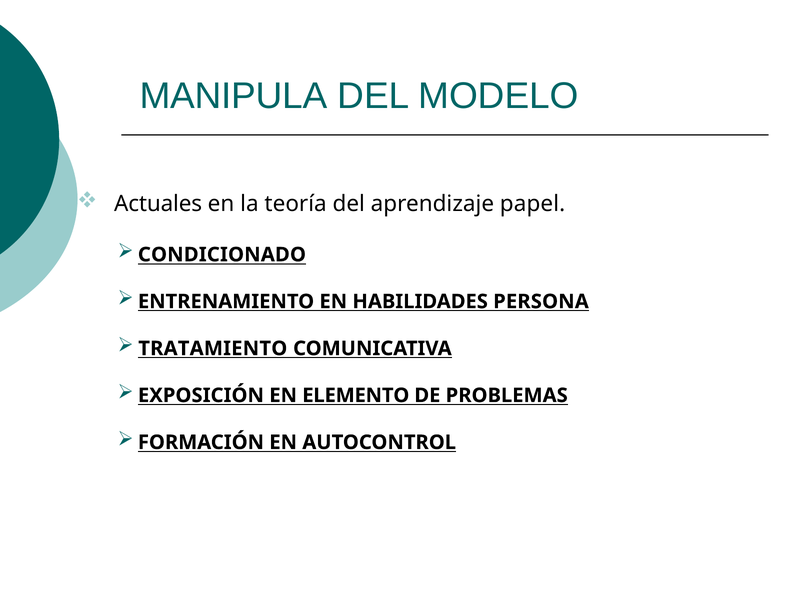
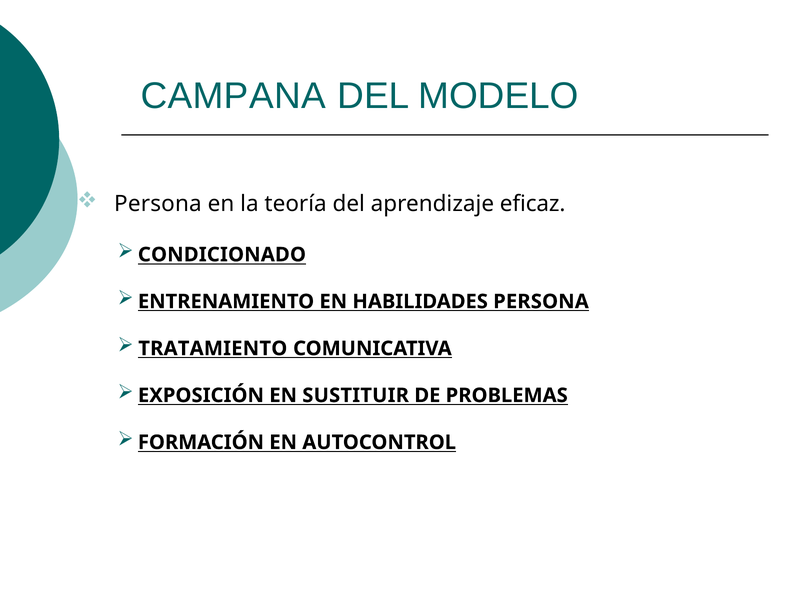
MANIPULA: MANIPULA -> CAMPANA (233, 96)
Actuales: Actuales -> Persona (158, 204)
papel: papel -> eficaz (533, 204)
ELEMENTO: ELEMENTO -> SUSTITUIR (356, 395)
